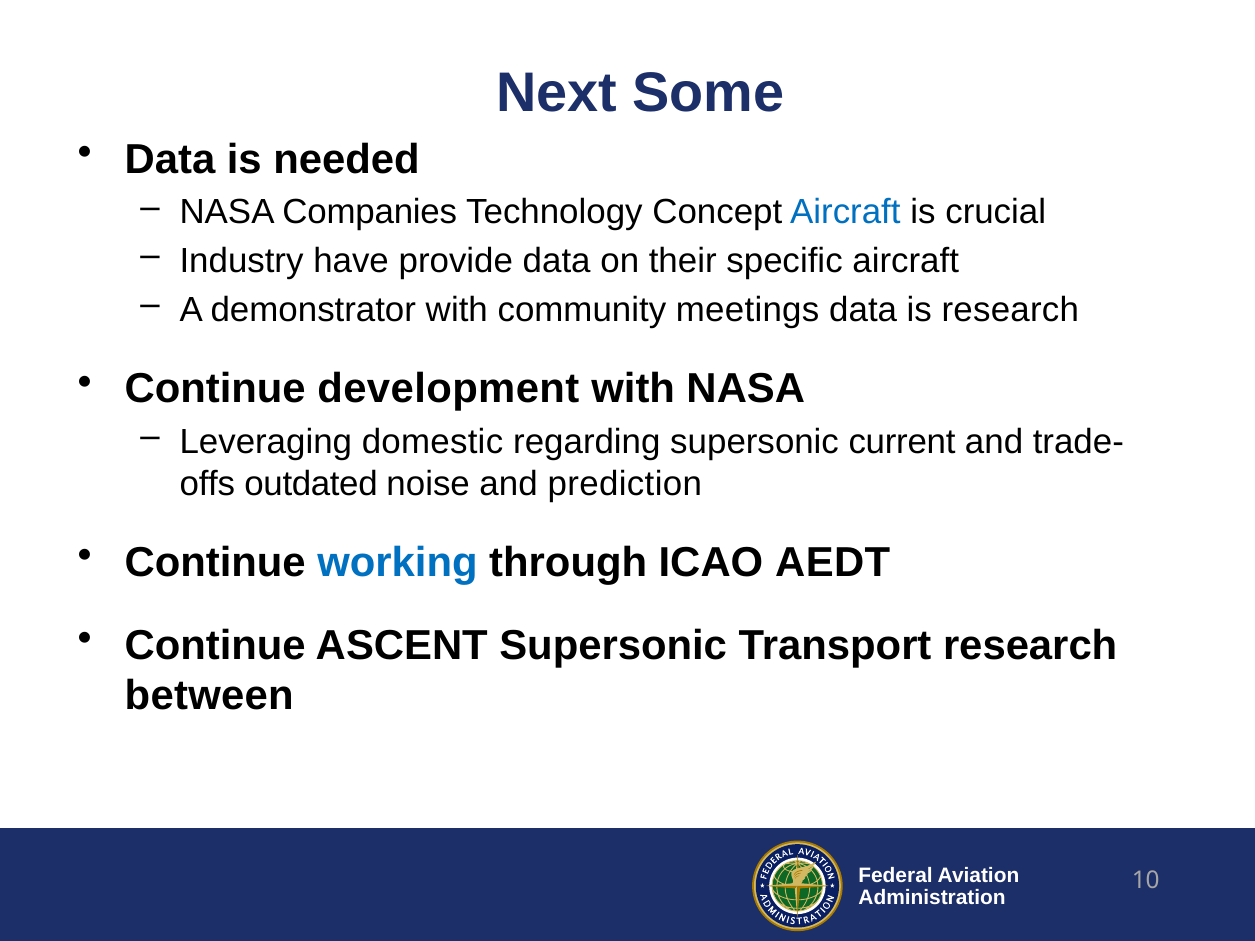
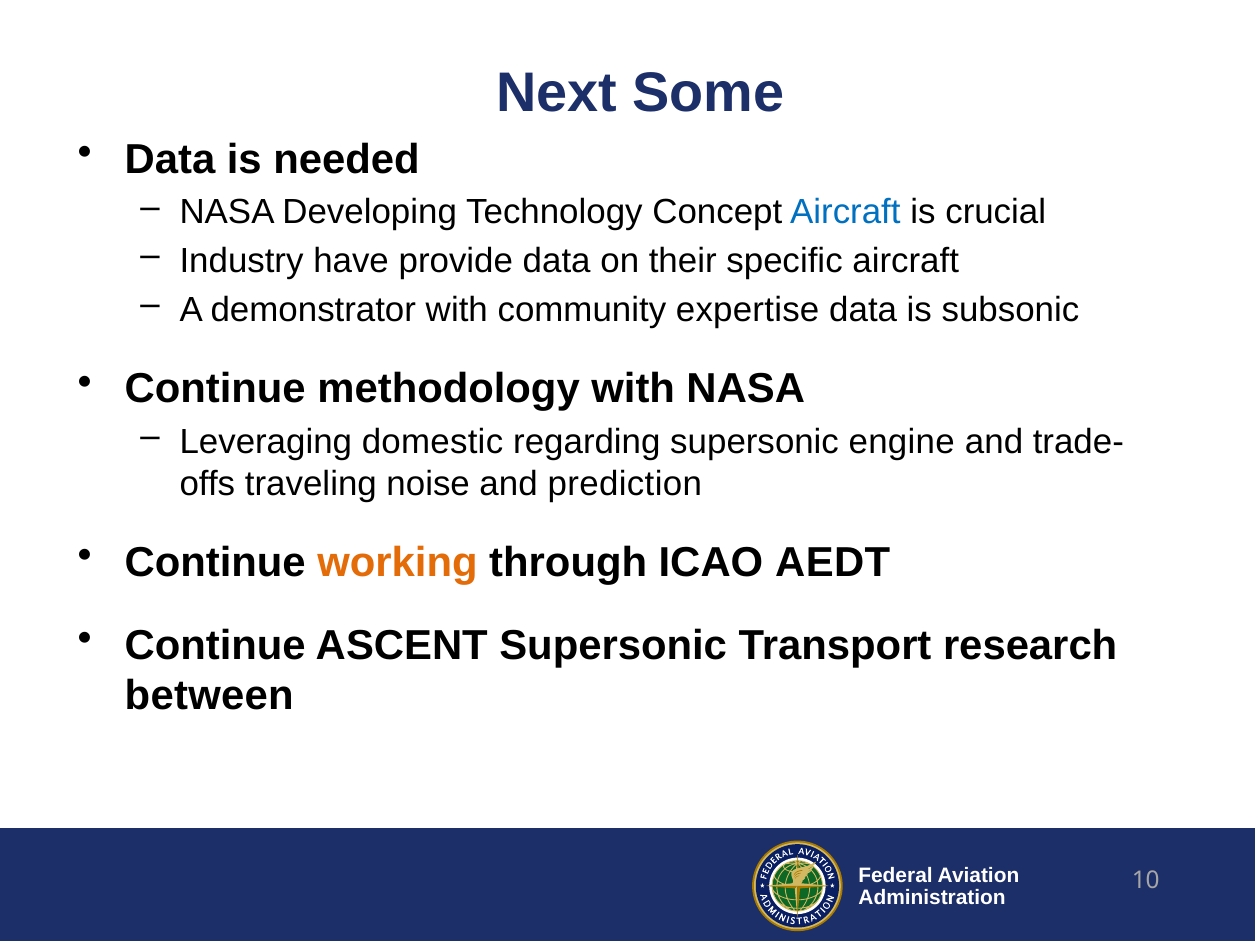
Companies: Companies -> Developing (370, 212)
meetings: meetings -> expertise (748, 310)
is research: research -> subsonic (1010, 310)
development: development -> methodology (449, 389)
current: current -> engine (902, 442)
outdated: outdated -> traveling (311, 484)
working colour: blue -> orange (397, 563)
